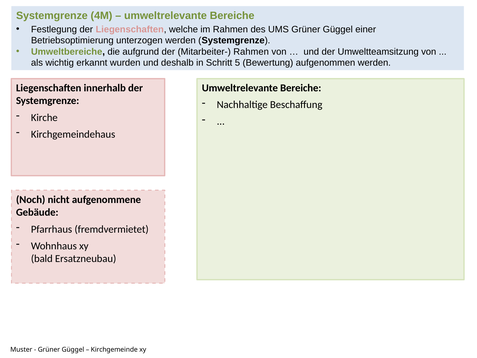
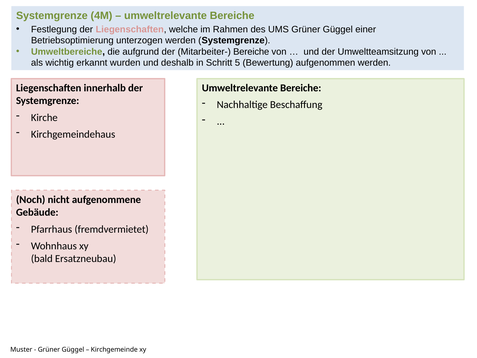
Mitarbeiter- Rahmen: Rahmen -> Bereiche (251, 52)
